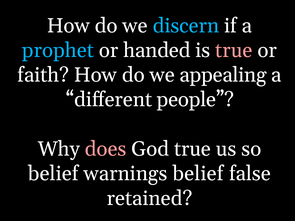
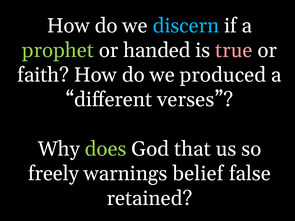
prophet colour: light blue -> light green (58, 50)
appealing: appealing -> produced (223, 75)
people: people -> verses (195, 100)
does colour: pink -> light green (106, 149)
God true: true -> that (192, 149)
belief: belief -> freely (53, 174)
